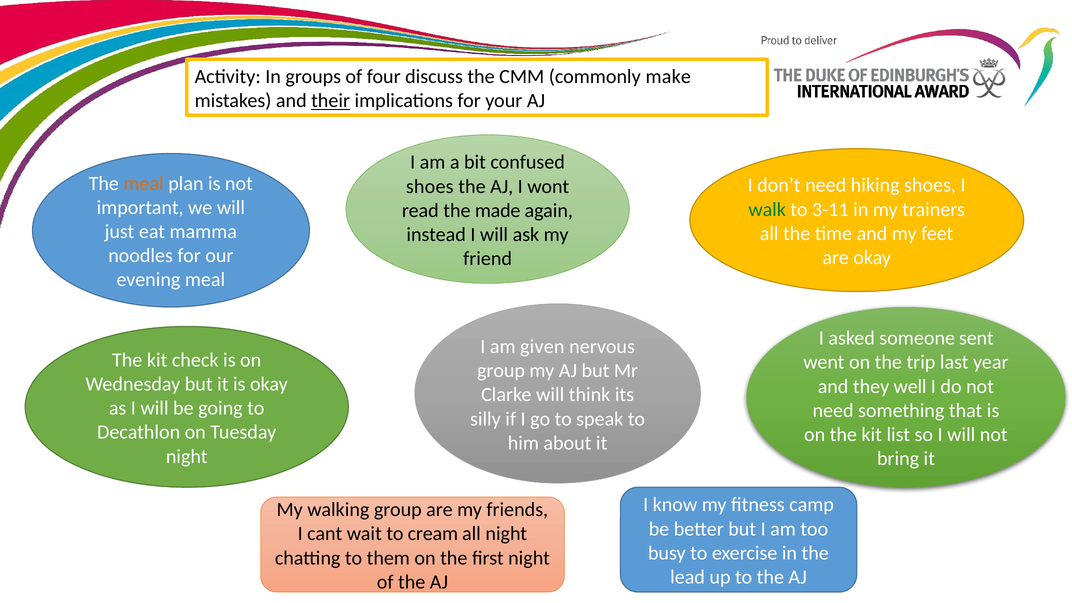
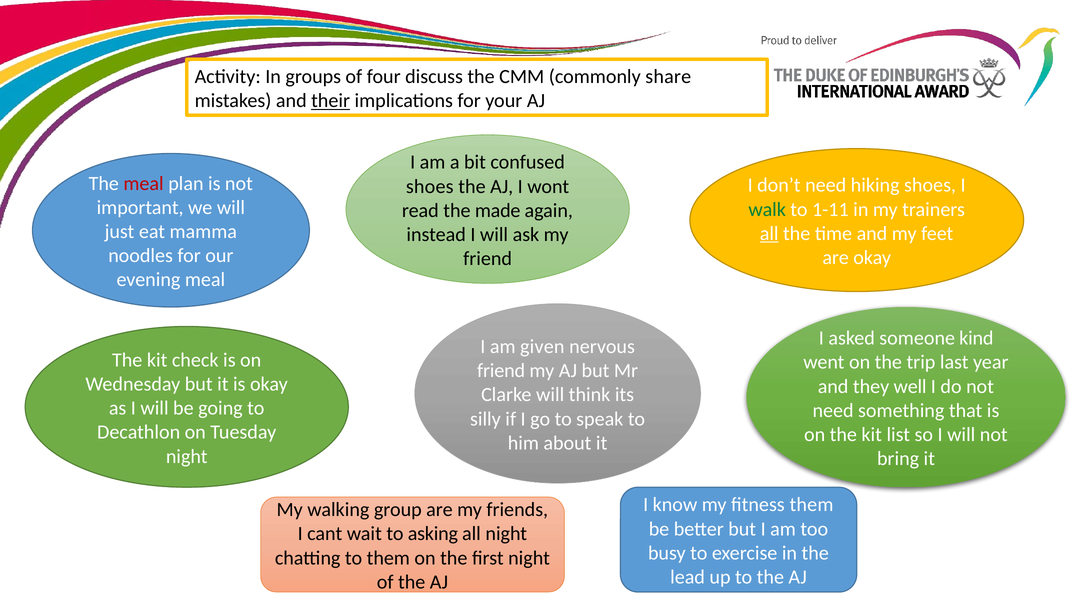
make: make -> share (668, 77)
meal colour: orange -> red (144, 183)
3-11: 3-11 -> 1-11 (830, 209)
all underline: none -> present (769, 233)
sent: sent -> kind (976, 338)
group: group -> friend (501, 371)
fitness camp: camp -> them (811, 505)
cream: cream -> asking (433, 534)
